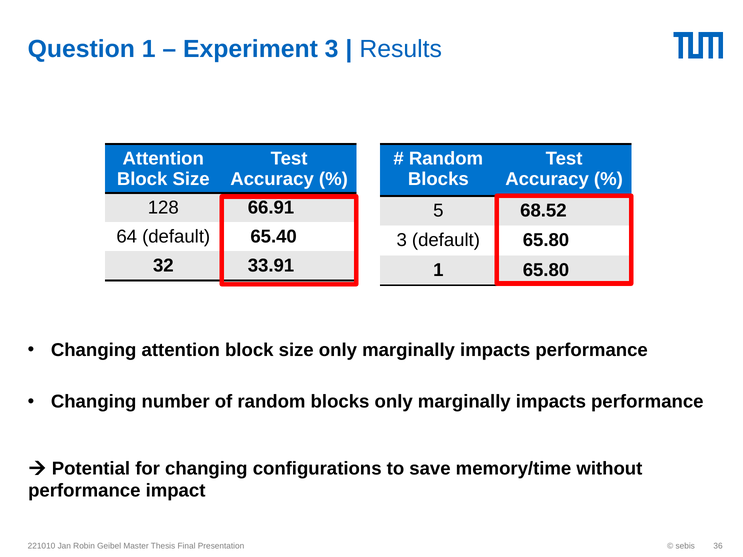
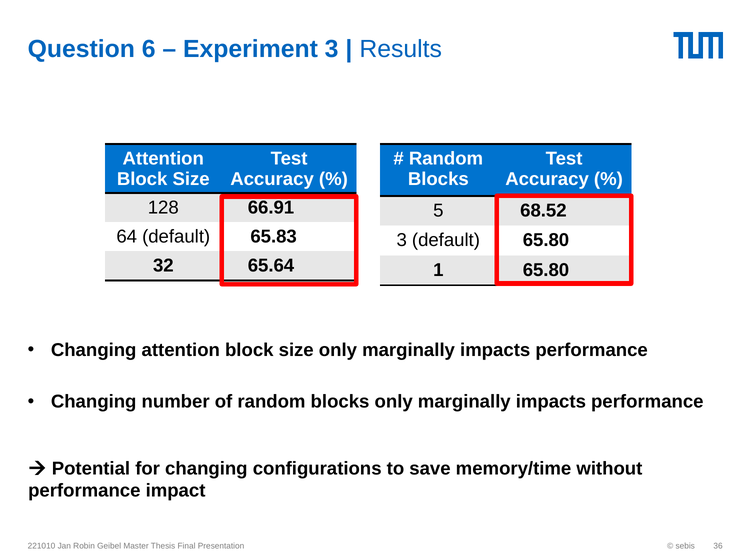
Question 1: 1 -> 6 (149, 49)
65.40: 65.40 -> 65.83 (274, 237)
33.91: 33.91 -> 65.64 (271, 266)
